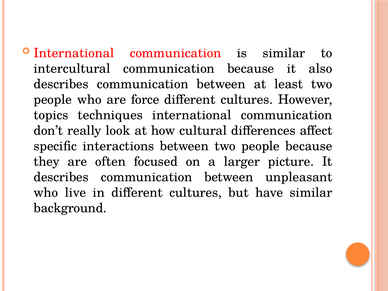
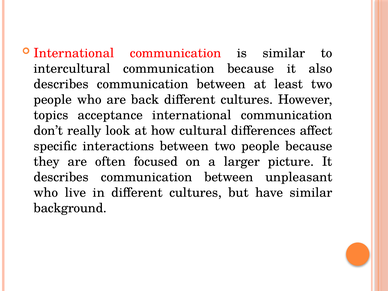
force: force -> back (145, 100)
techniques: techniques -> acceptance (110, 115)
